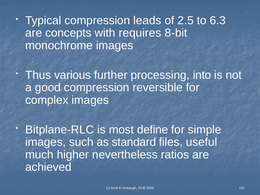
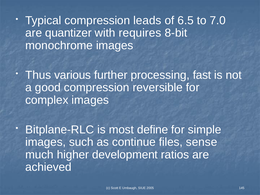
2.5: 2.5 -> 6.5 (186, 20)
6.3: 6.3 -> 7.0 (218, 20)
concepts: concepts -> quantizer (68, 33)
into: into -> fast (202, 75)
standard: standard -> continue (134, 142)
useful: useful -> sense (202, 142)
nevertheless: nevertheless -> development (125, 155)
